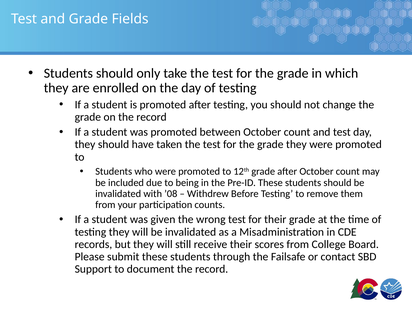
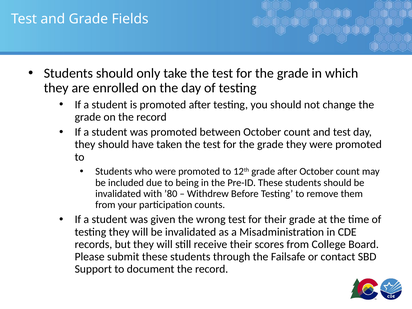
’08: ’08 -> ’80 (171, 194)
